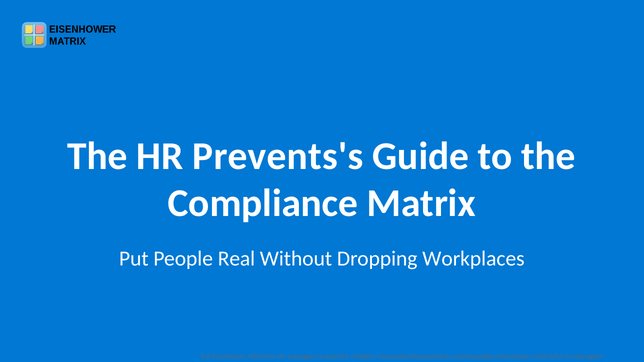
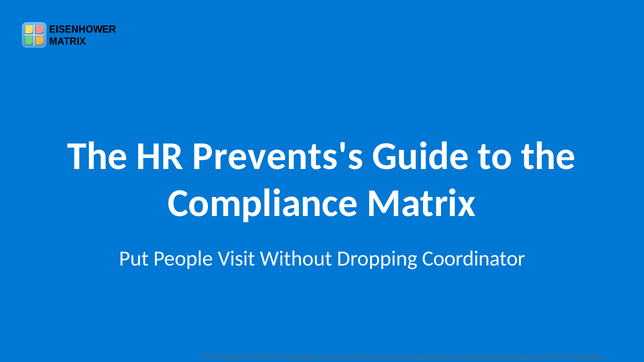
Real: Real -> Visit (236, 259)
Workplaces: Workplaces -> Coordinator (474, 259)
